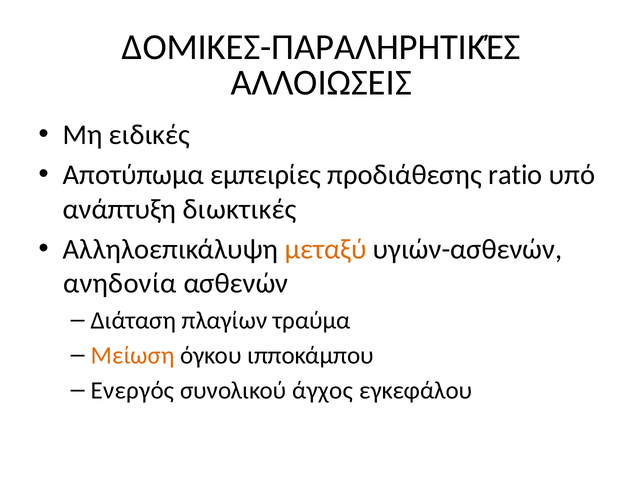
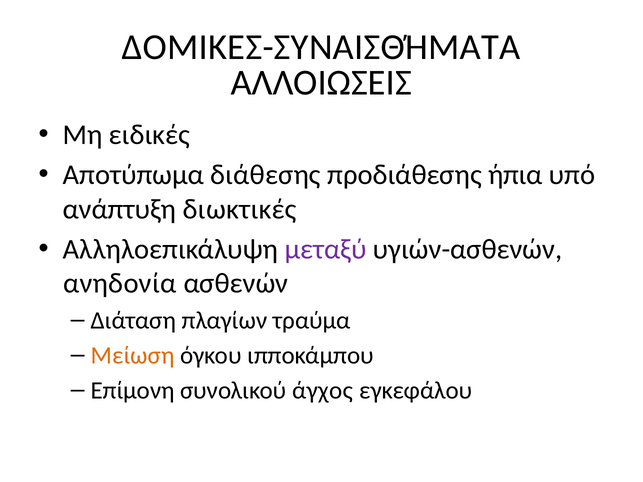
ΔΟΜΙΚΕΣ-ΠΑΡΑΛΗΡΗΤΙΚΈΣ: ΔΟΜΙΚΕΣ-ΠΑΡΑΛΗΡΗΤΙΚΈΣ -> ΔΟΜΙΚΕΣ-ΣΥΝΑΙΣΘΉΜΑΤΑ (321, 47)
εμπειρίες: εμπειρίες -> διάθεσης (266, 175)
ratio: ratio -> ήπια (515, 175)
μεταξύ colour: orange -> purple (326, 249)
Ενεργός: Ενεργός -> Επίμονη (133, 391)
